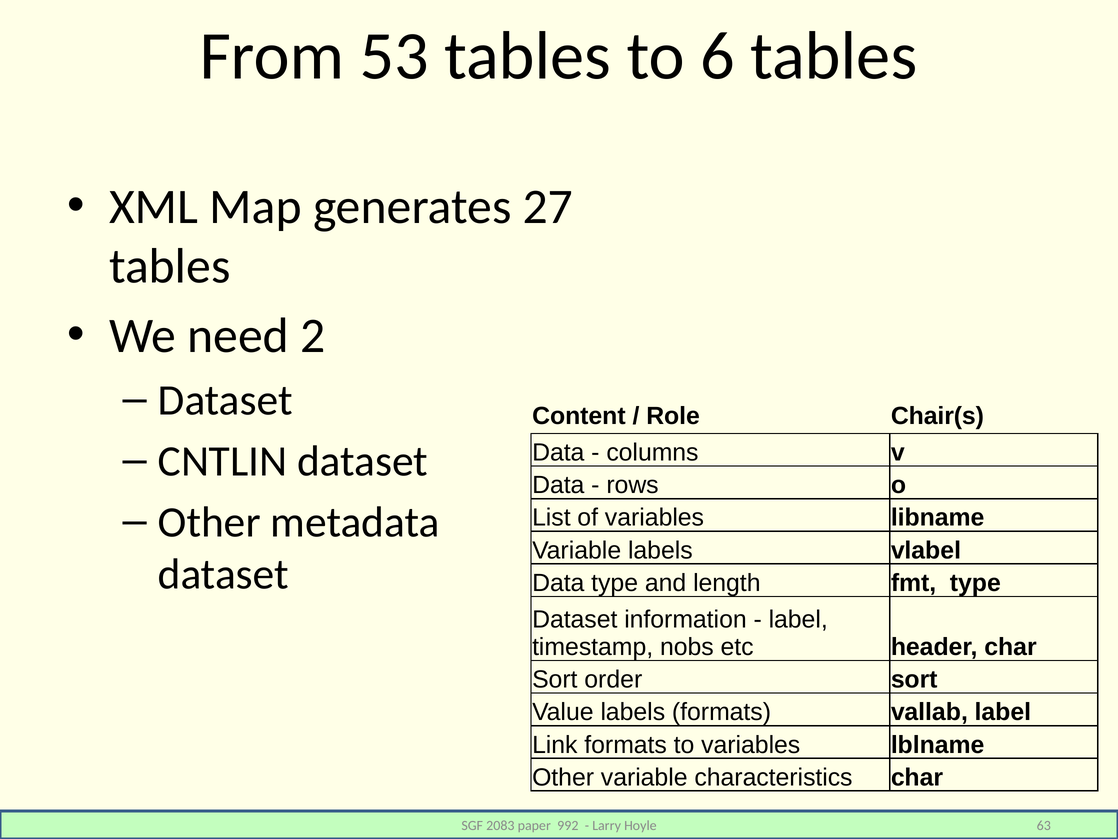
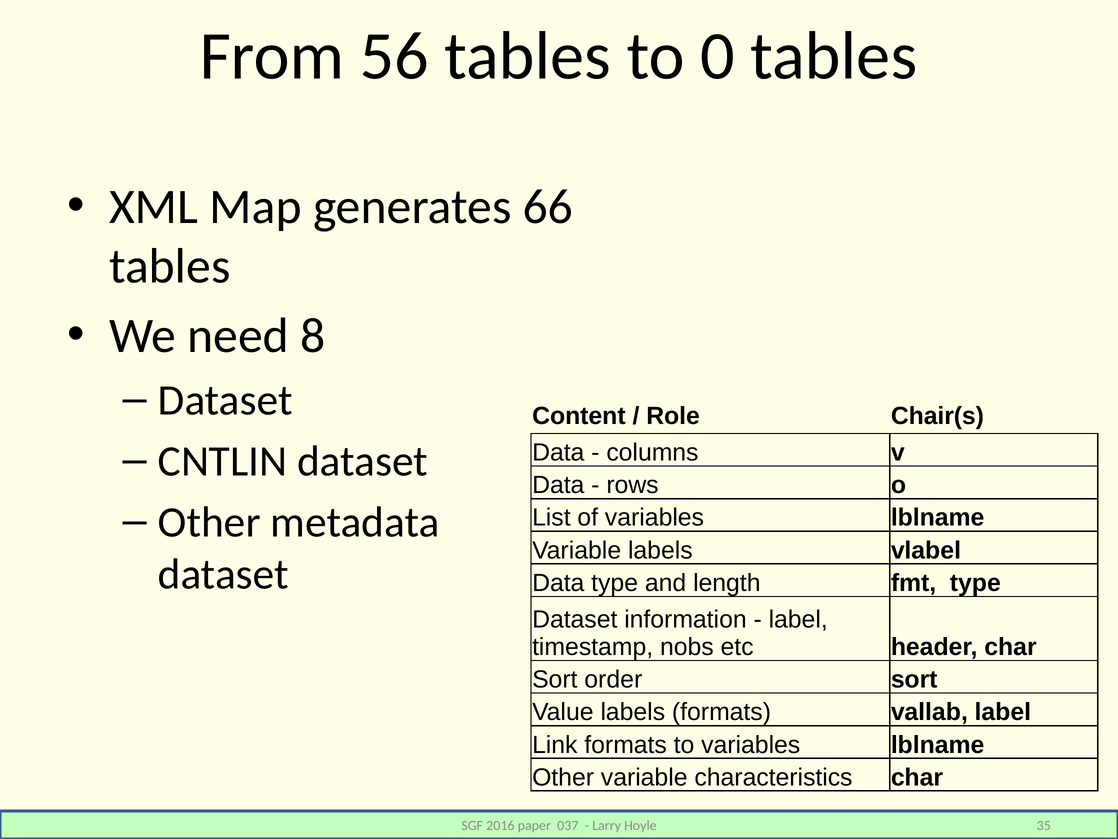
53: 53 -> 56 (394, 56)
6: 6 -> 0 (718, 56)
27: 27 -> 66 (548, 207)
2: 2 -> 8 (313, 336)
of variables libname: libname -> lblname (938, 517)
2083: 2083 -> 2016 (500, 825)
992: 992 -> 037 (568, 825)
63: 63 -> 35 (1044, 825)
